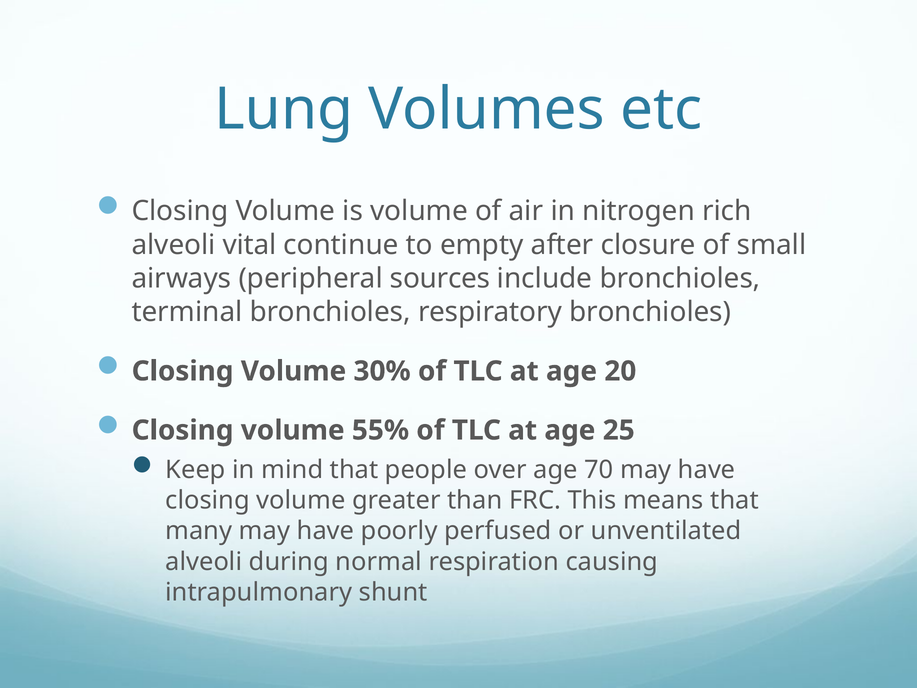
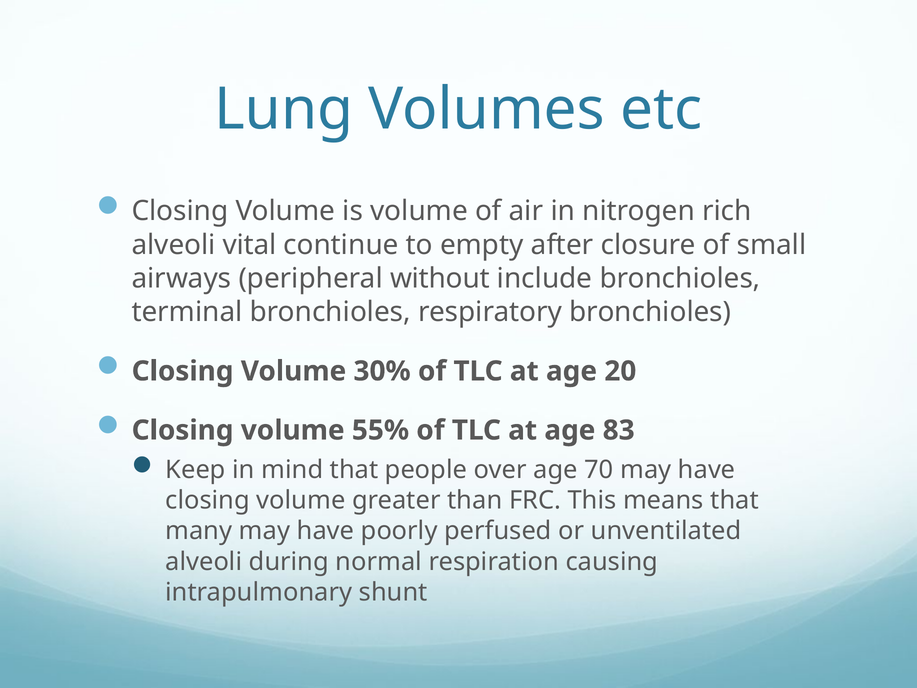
sources: sources -> without (440, 278)
25: 25 -> 83 (619, 430)
